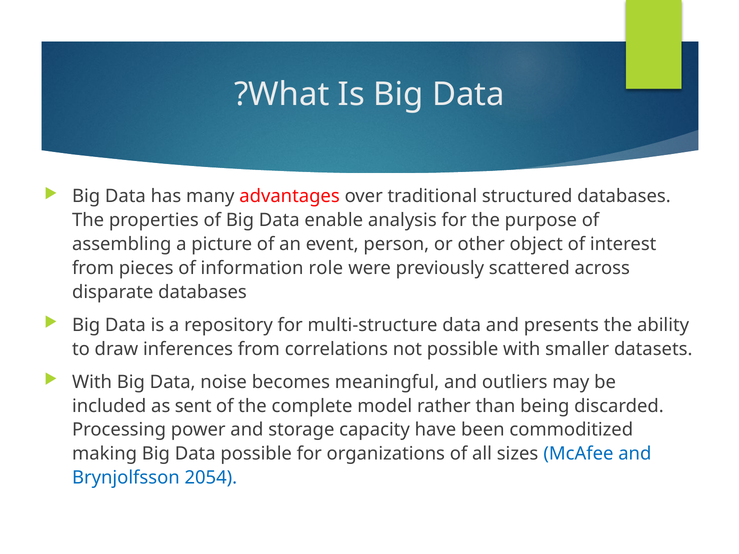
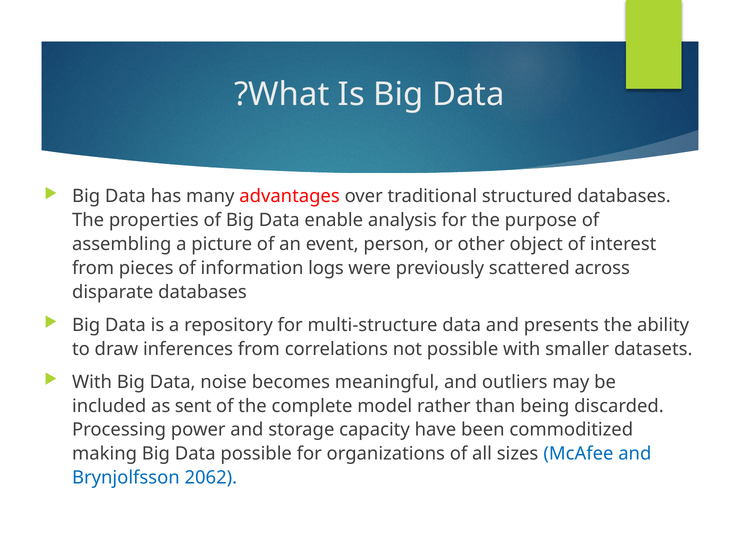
role: role -> logs (326, 268)
2054: 2054 -> 2062 (211, 478)
